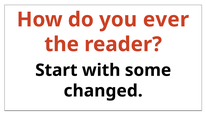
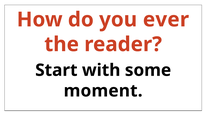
changed: changed -> moment (103, 91)
